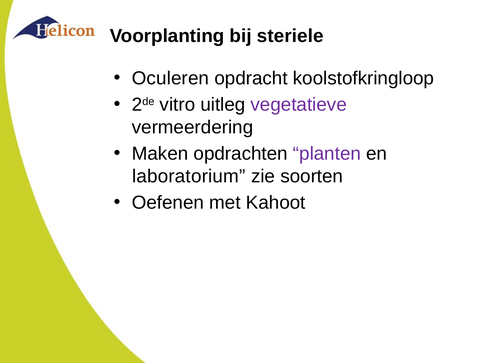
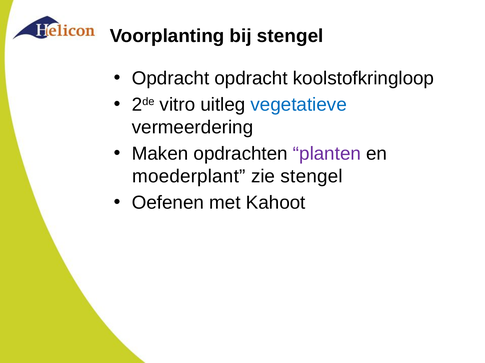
bij steriele: steriele -> stengel (290, 36)
Oculeren: Oculeren -> Opdracht (171, 79)
vegetatieve colour: purple -> blue (299, 105)
laboratorium: laboratorium -> moederplant (189, 177)
zie soorten: soorten -> stengel (312, 177)
